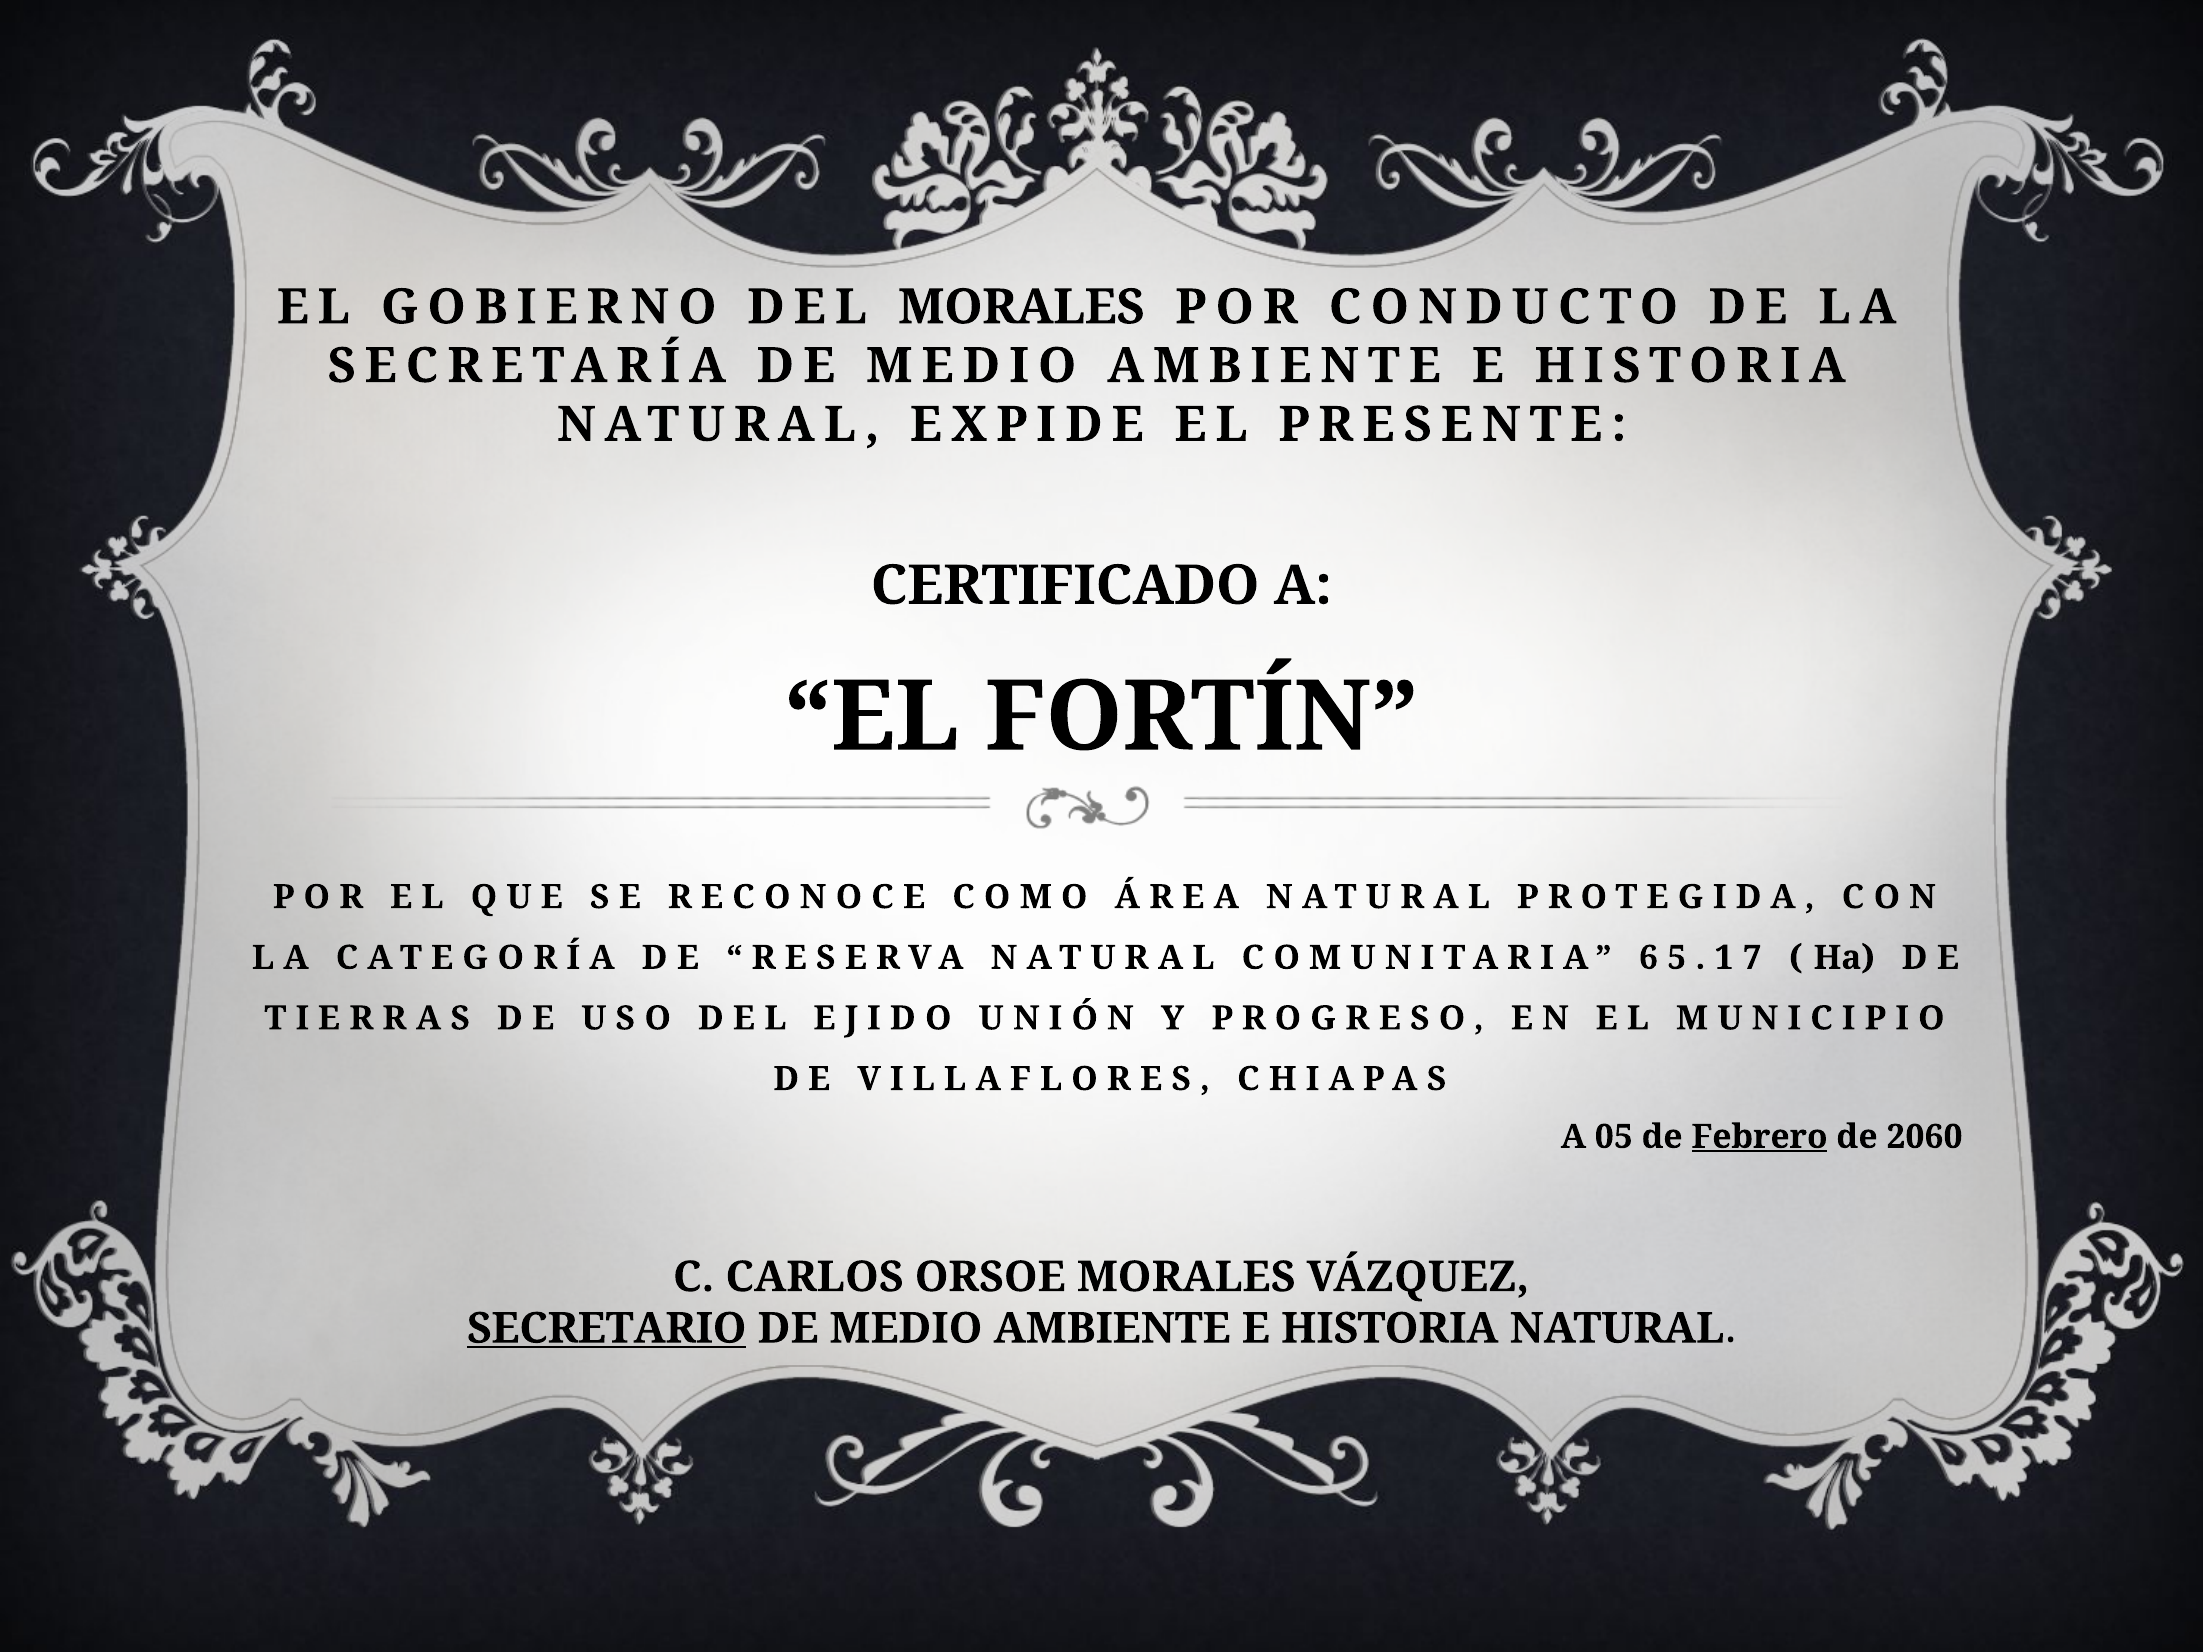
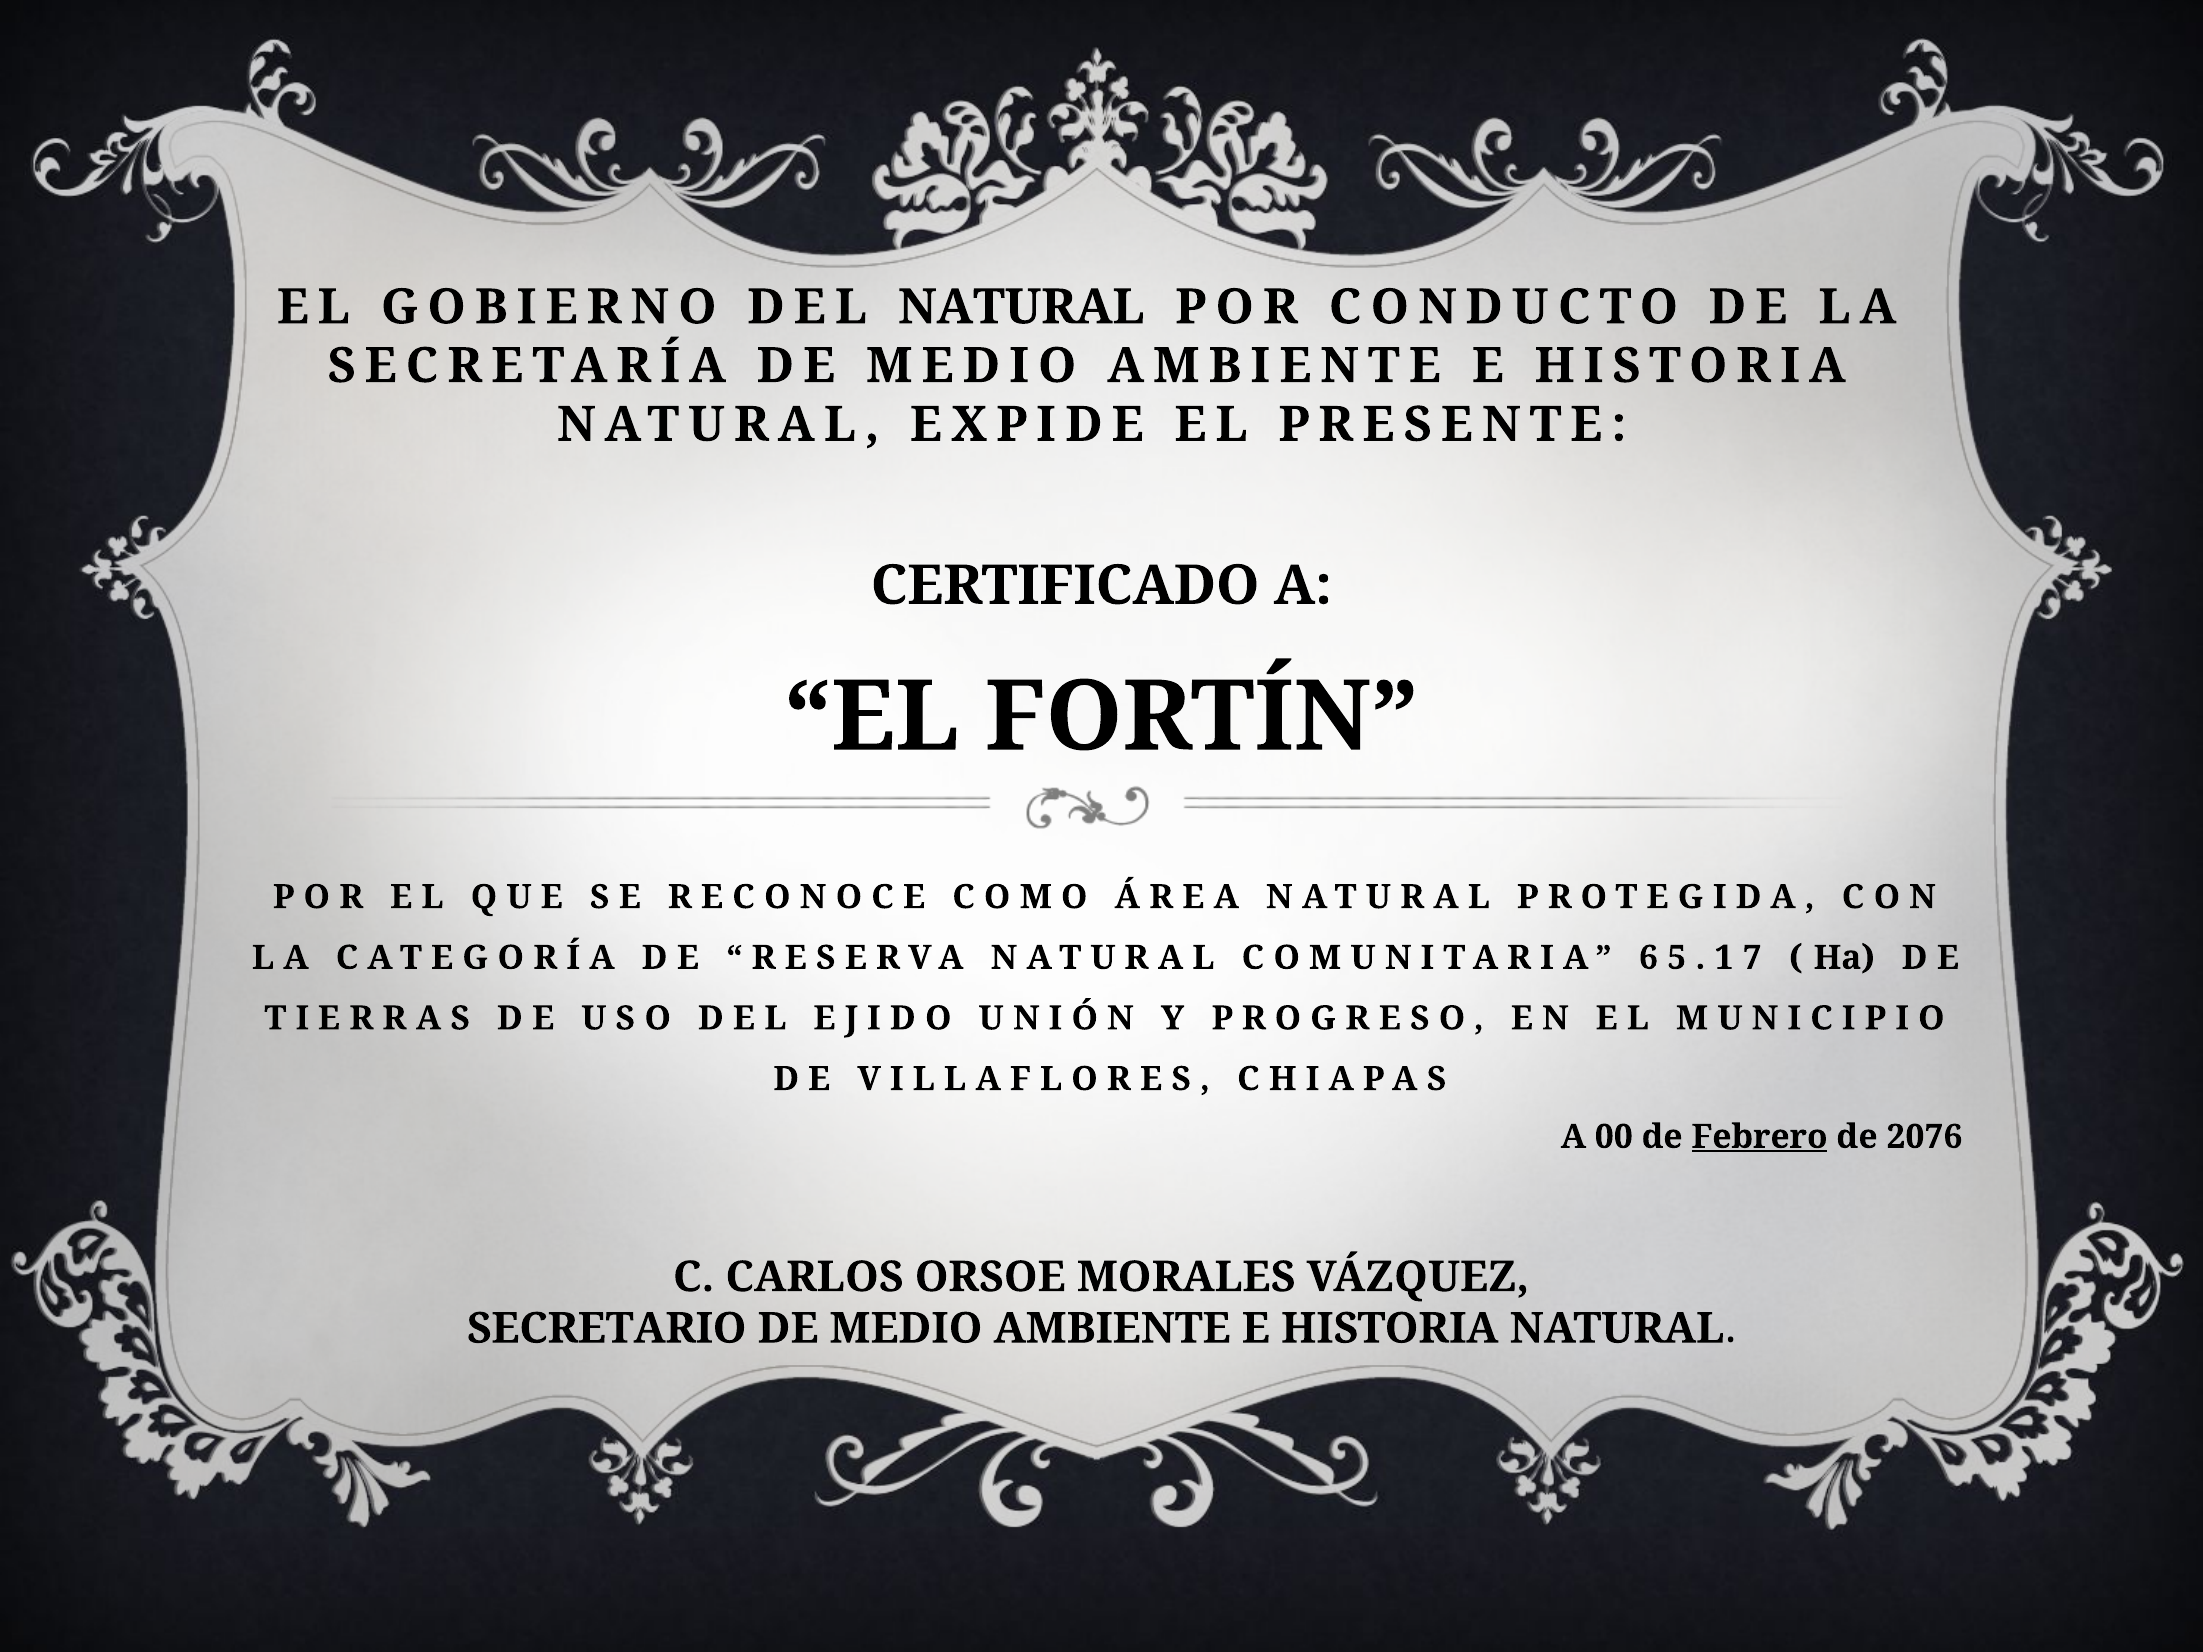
DEL MORALES: MORALES -> NATURAL (1021, 307)
05: 05 -> 00 (1614, 1137)
2060: 2060 -> 2076 (1924, 1137)
SECRETARIO underline: present -> none (607, 1329)
